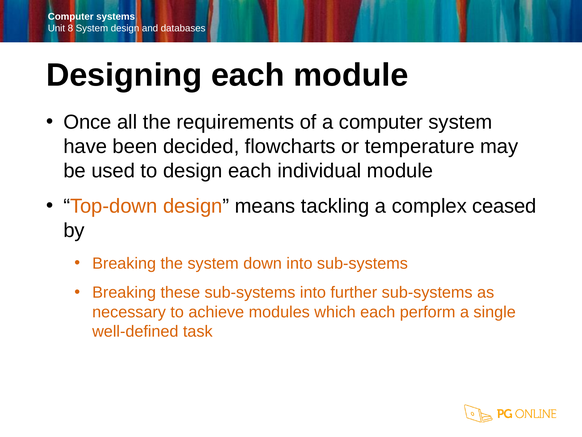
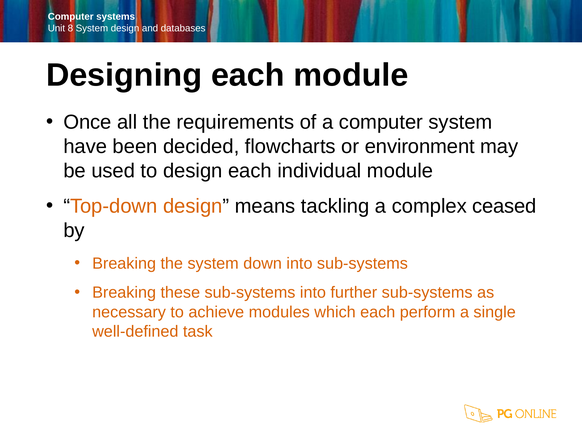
temperature: temperature -> environment (420, 146)
